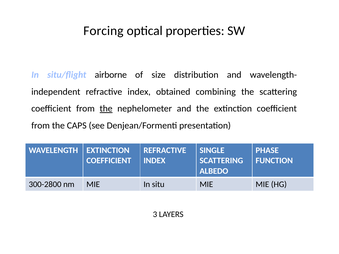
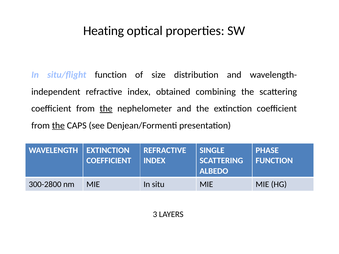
Forcing: Forcing -> Heating (104, 31)
situ/flight airborne: airborne -> function (111, 75)
the underline: none -> present (58, 126)
